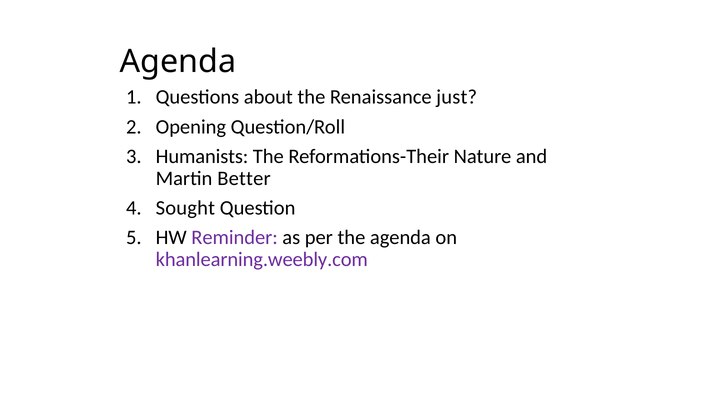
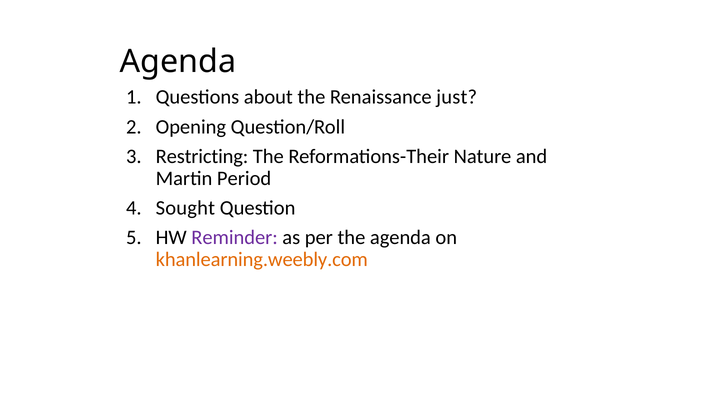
Humanists: Humanists -> Restricting (202, 156)
Better: Better -> Period (244, 178)
khanlearning.weebly.com colour: purple -> orange (262, 260)
